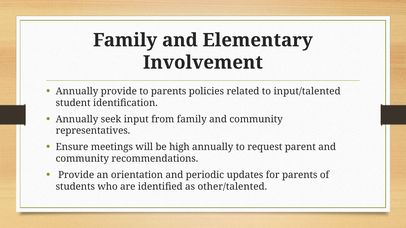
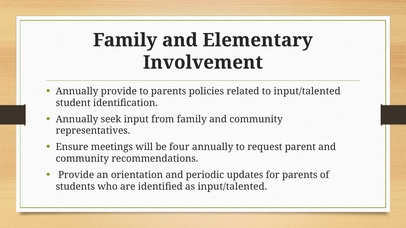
high: high -> four (179, 147)
as other/talented: other/talented -> input/talented (232, 187)
